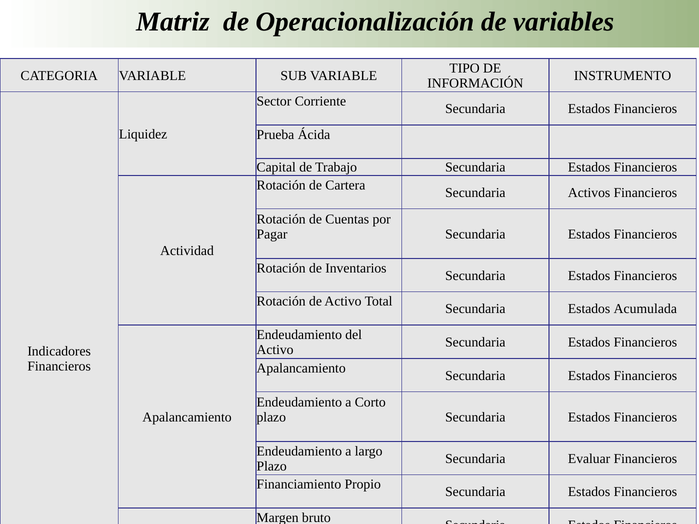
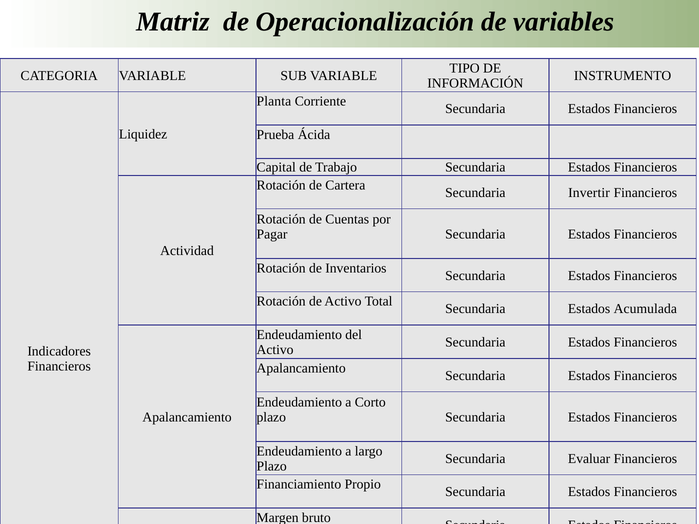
Sector: Sector -> Planta (274, 101)
Activos: Activos -> Invertir (589, 193)
